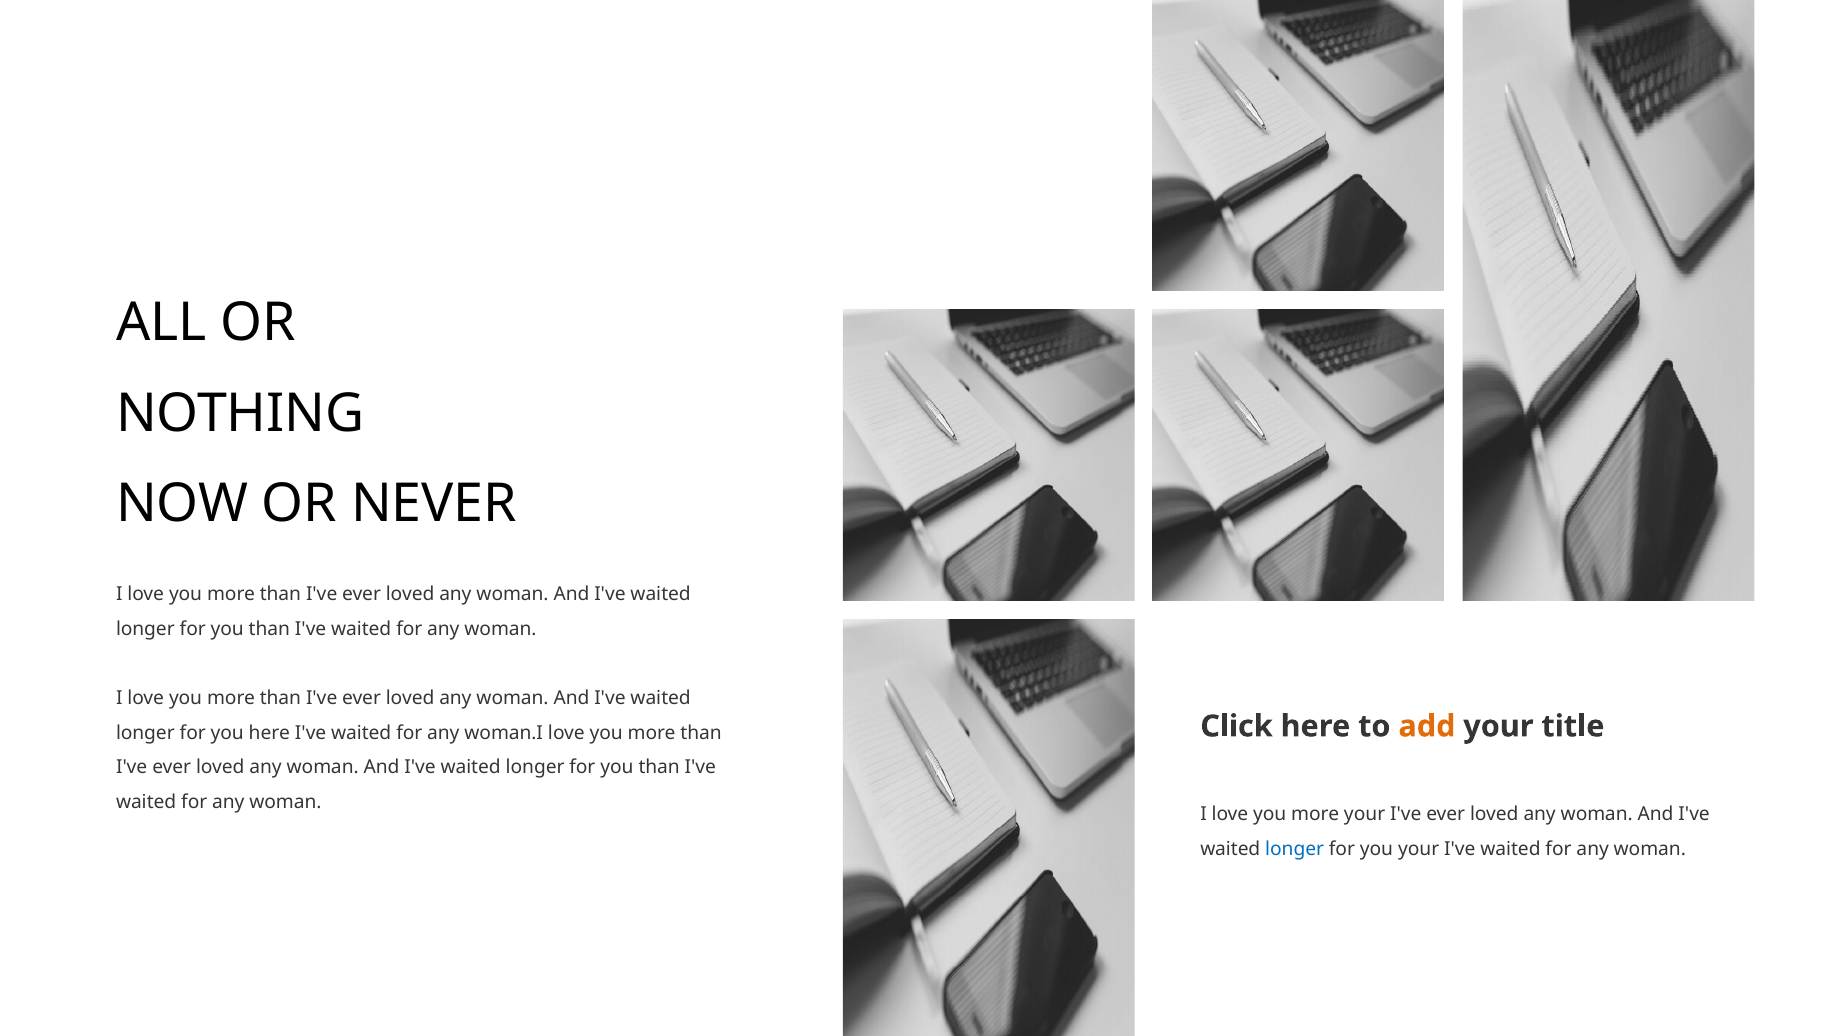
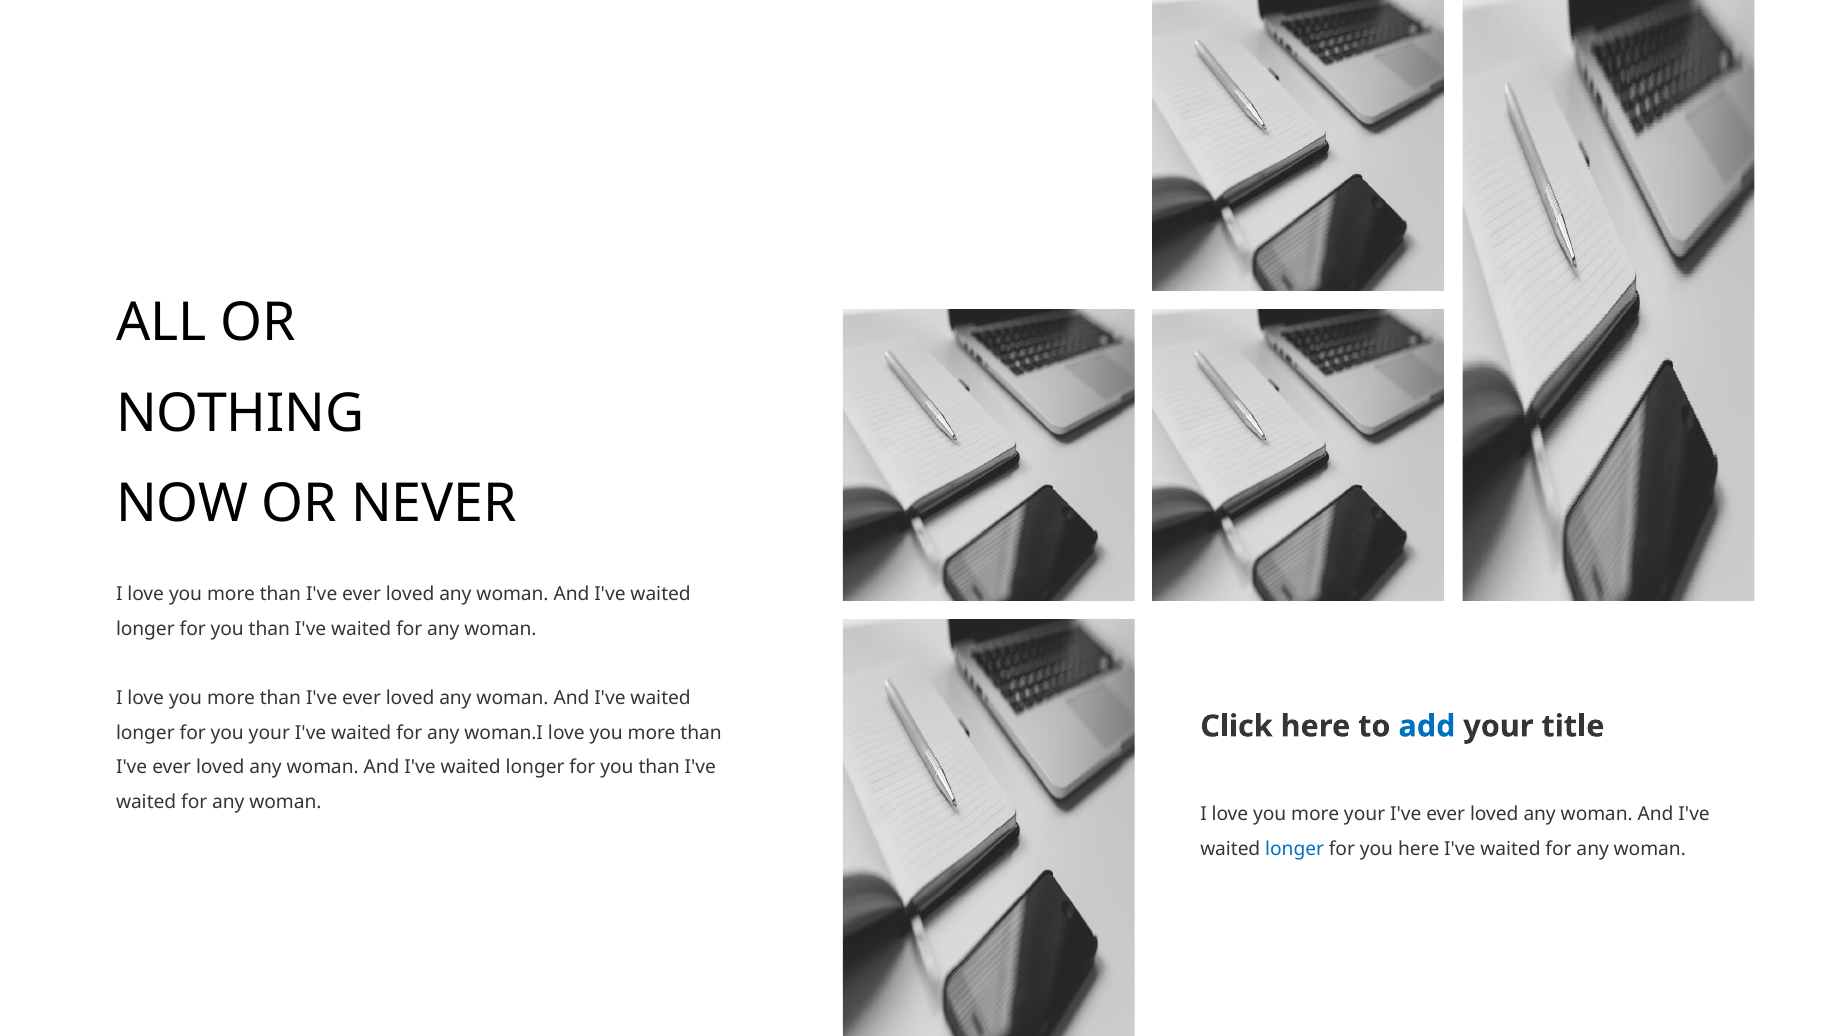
add colour: orange -> blue (1427, 726)
you here: here -> your (269, 733)
you your: your -> here (1419, 849)
